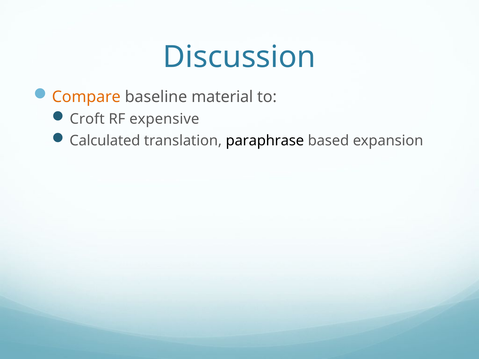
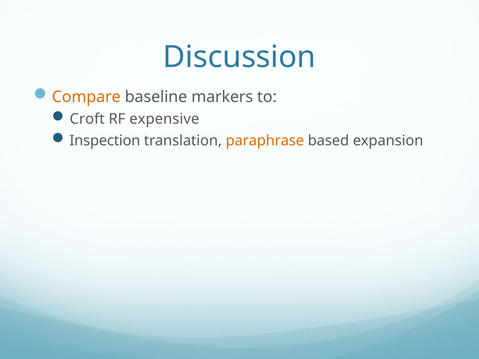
material: material -> markers (222, 97)
Calculated: Calculated -> Inspection (105, 141)
paraphrase colour: black -> orange (265, 141)
